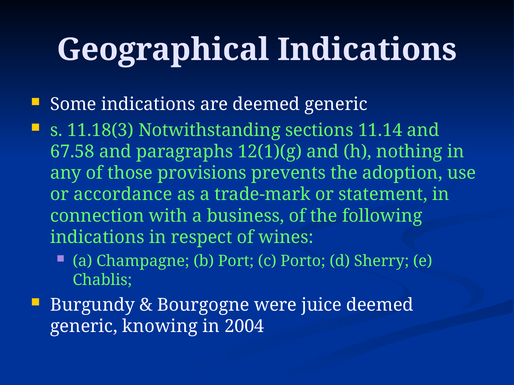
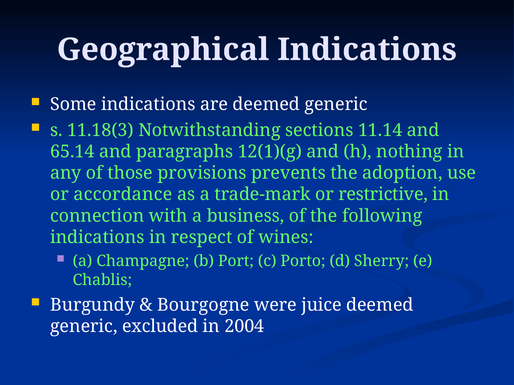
67.58: 67.58 -> 65.14 (72, 152)
statement: statement -> restrictive (383, 195)
knowing: knowing -> excluded (160, 327)
